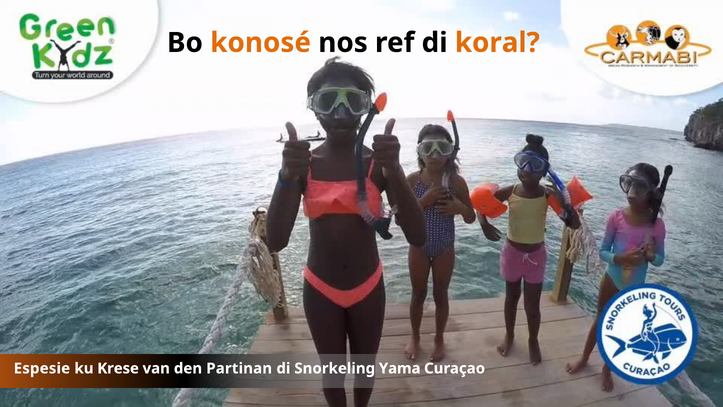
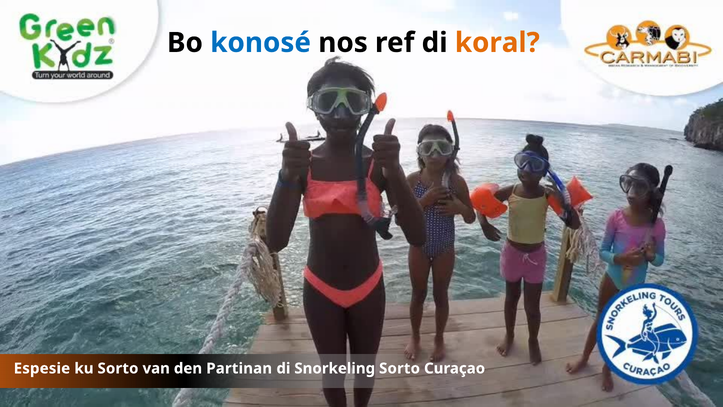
konosé colour: orange -> blue (261, 43)
ku Krese: Krese -> Sorto (118, 368)
Snorkeling Yama: Yama -> Sorto (400, 368)
